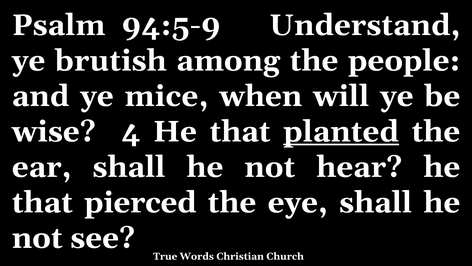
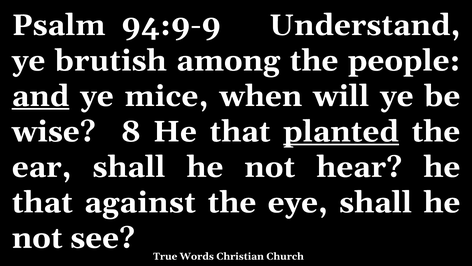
94:5-9: 94:5-9 -> 94:9-9 (171, 25)
and underline: none -> present (41, 96)
4: 4 -> 8 (131, 131)
pierced: pierced -> against (140, 202)
